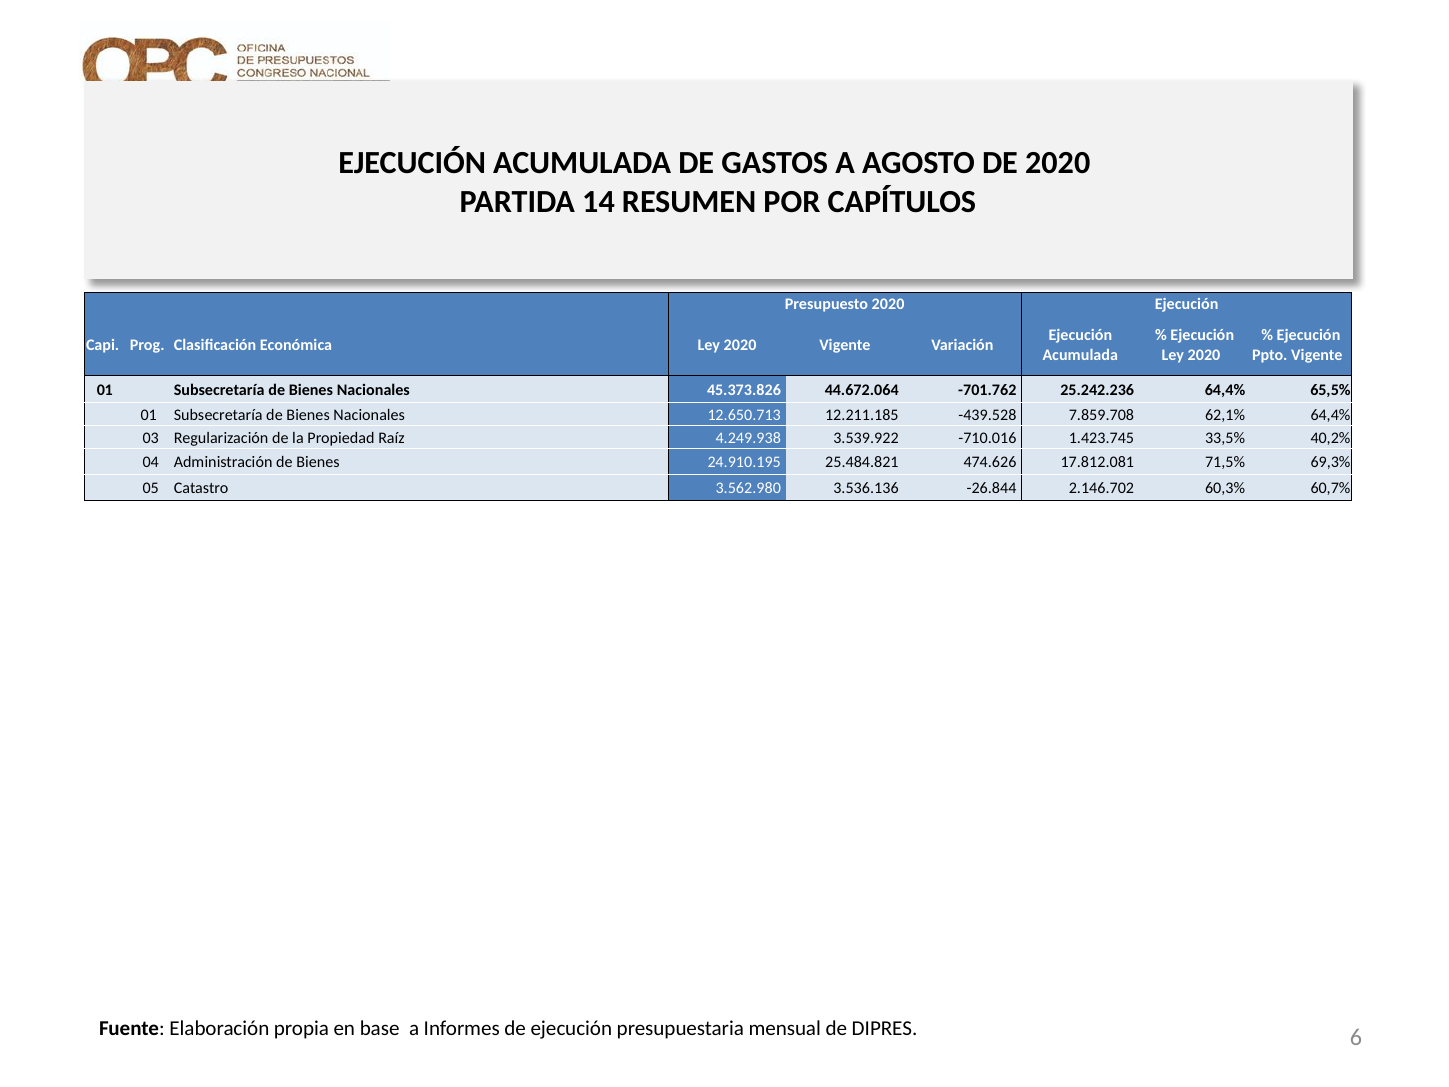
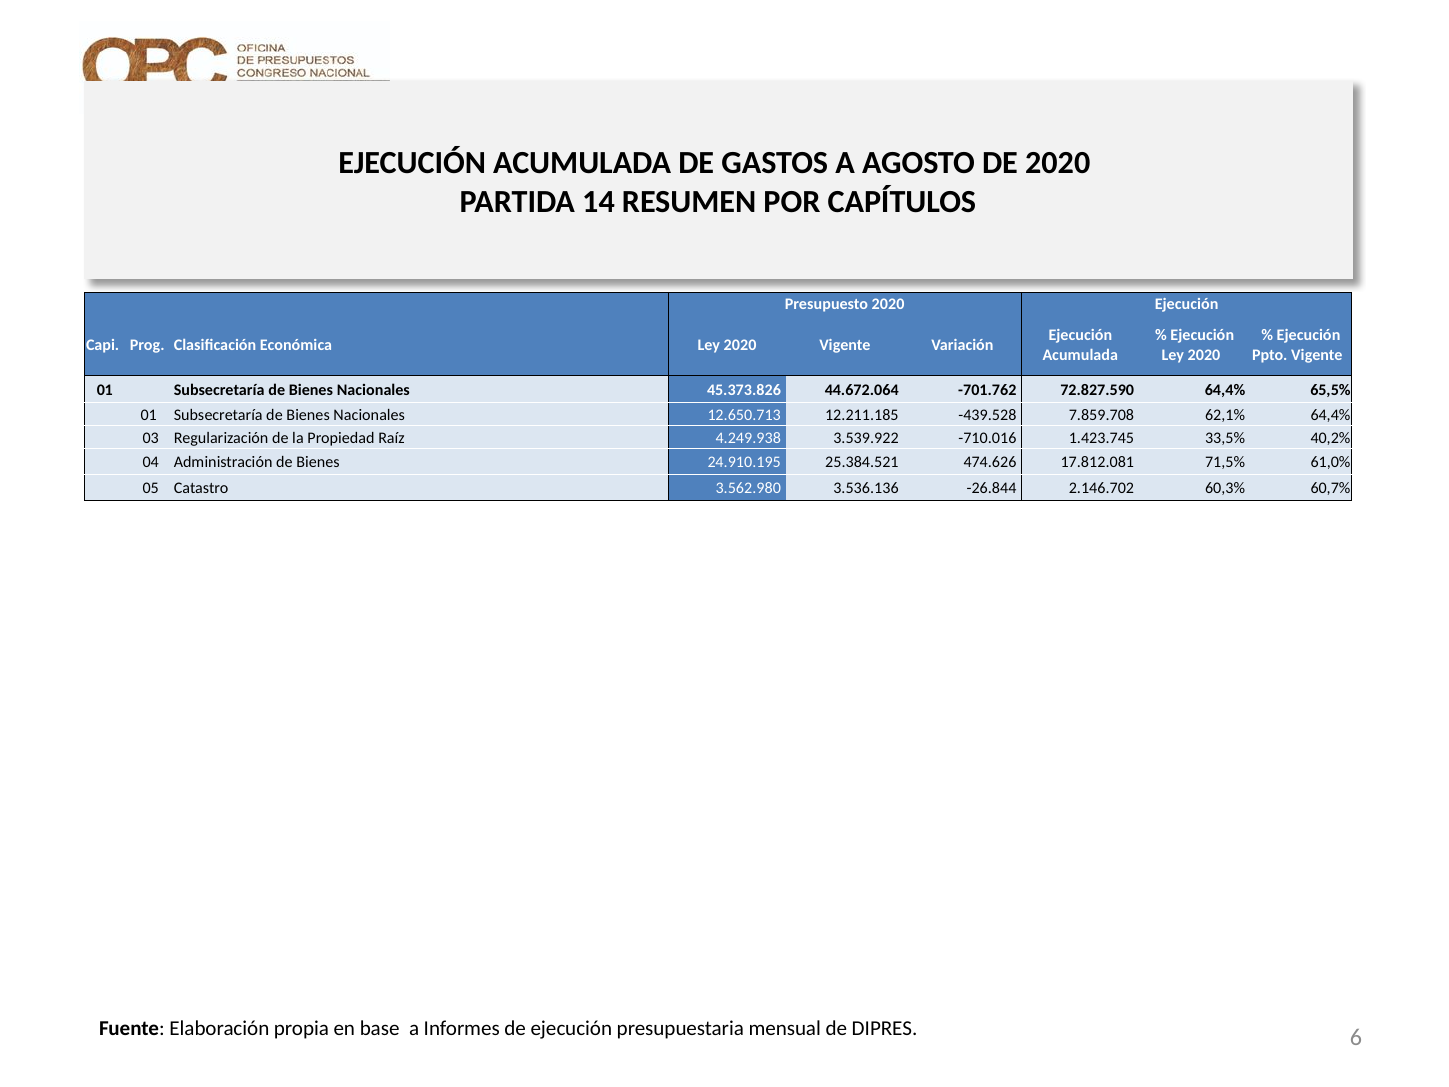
25.242.236: 25.242.236 -> 72.827.590 (1097, 390)
25.484.821: 25.484.821 -> 25.384.521 (862, 462)
69,3%: 69,3% -> 61,0% (1331, 462)
